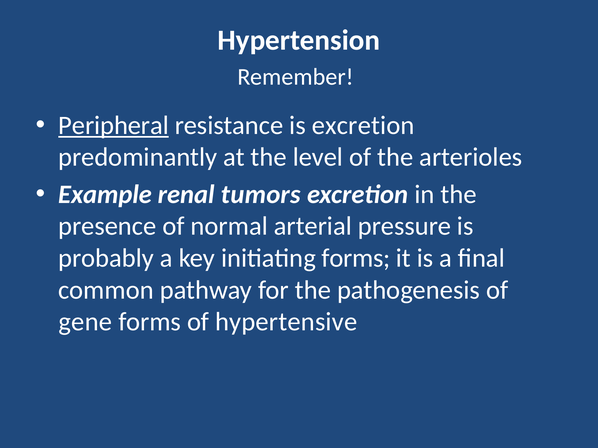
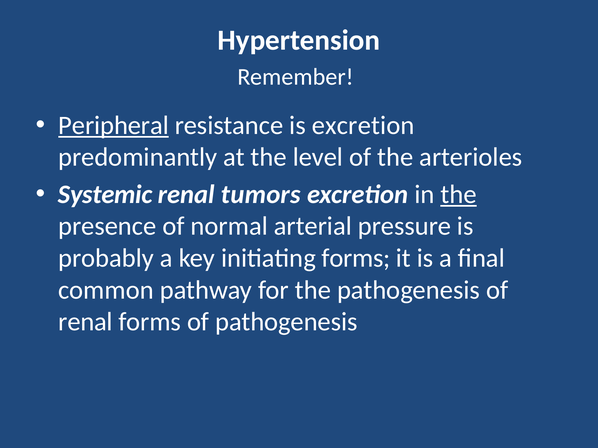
Example: Example -> Systemic (105, 195)
the underline: none -> present (459, 195)
gene: gene -> renal (86, 322)
of hypertensive: hypertensive -> pathogenesis (286, 322)
